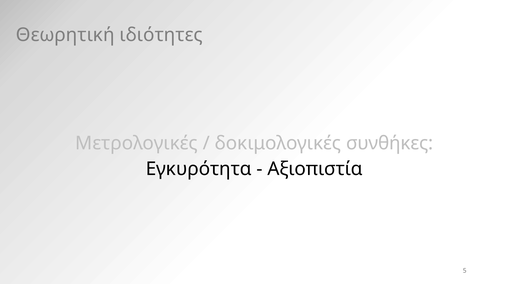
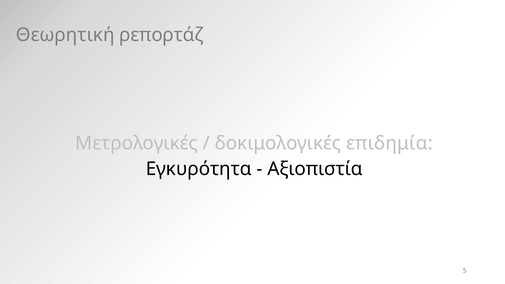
ιδιότητες: ιδιότητες -> ρεπορτάζ (161, 35)
συνθήκες: συνθήκες -> επιδημία (389, 143)
